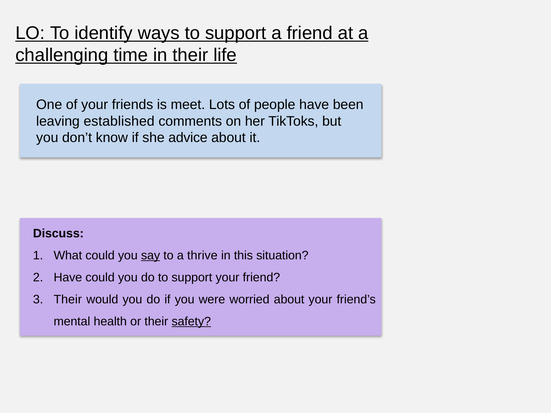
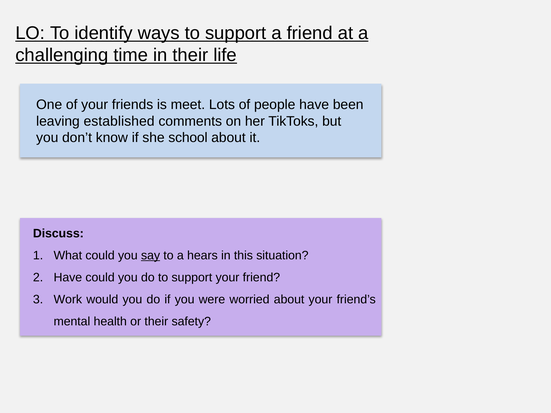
advice: advice -> school (188, 138)
thrive: thrive -> hears (202, 256)
Their: Their -> Work (68, 300)
safety underline: present -> none (191, 322)
